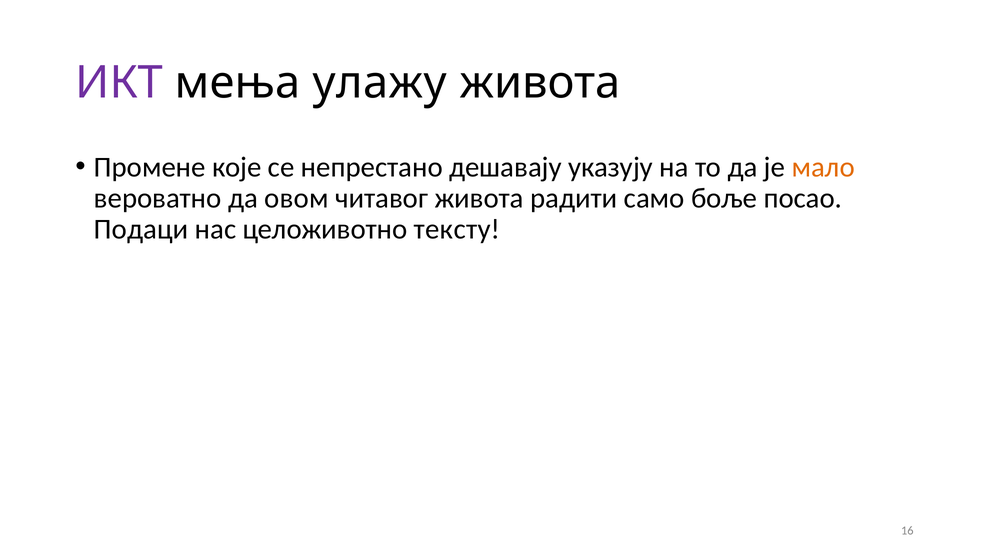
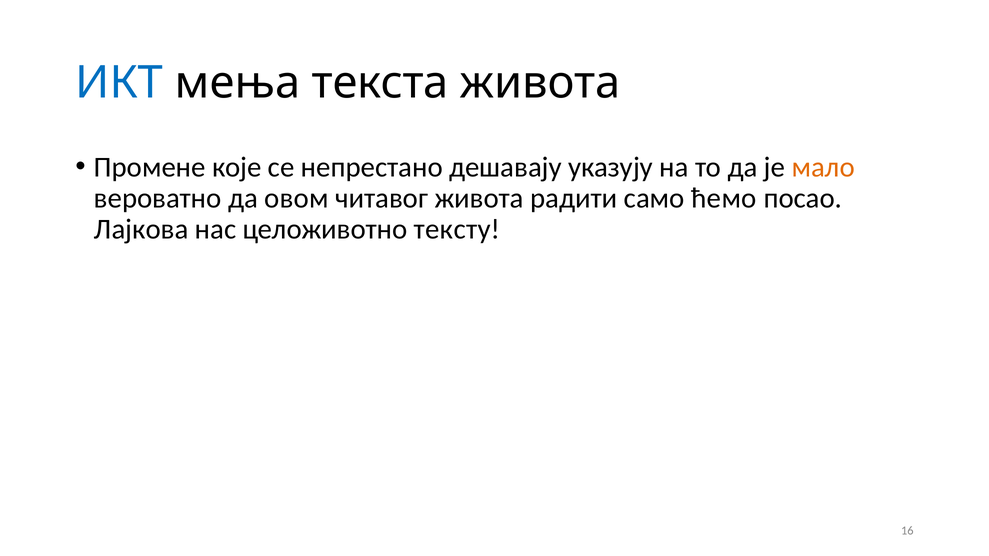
ИКТ colour: purple -> blue (119, 83)
улажу: улажу -> текста (380, 83)
боље: боље -> ћемо (724, 198)
Подаци: Подаци -> Лајкова (141, 229)
